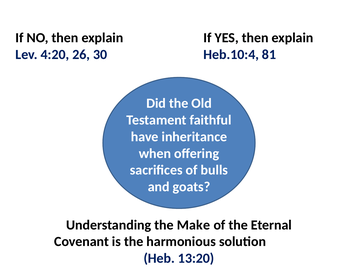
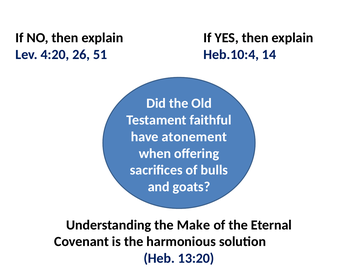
30: 30 -> 51 (100, 55)
81: 81 -> 14 (269, 55)
inheritance: inheritance -> atonement (194, 137)
